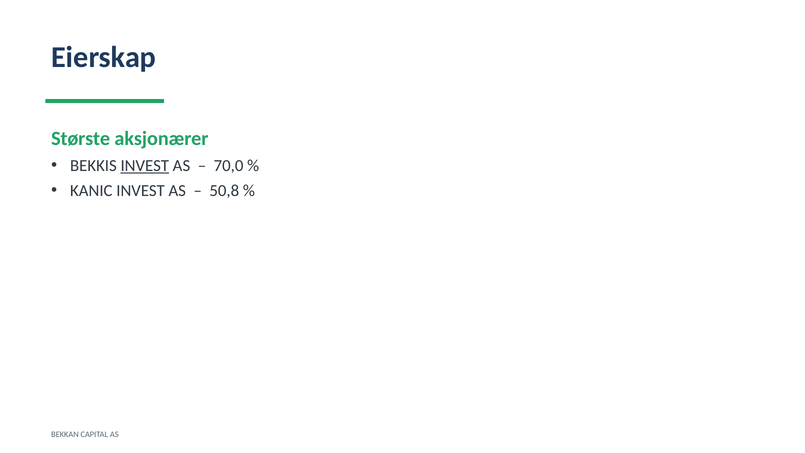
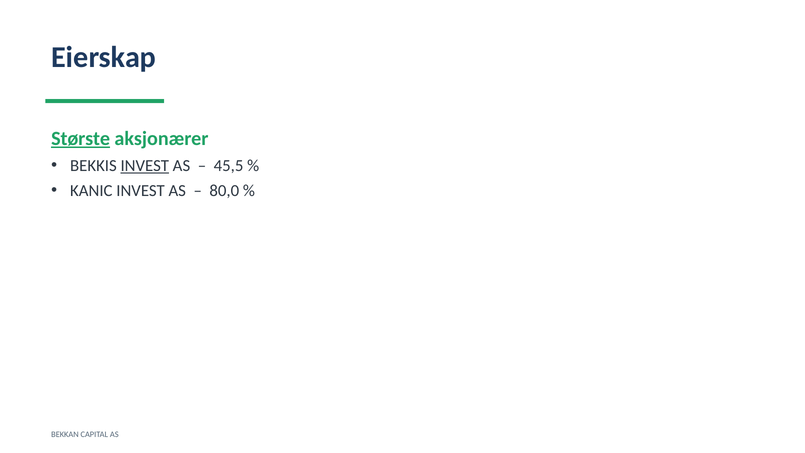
Største underline: none -> present (81, 139)
70,0: 70,0 -> 45,5 (229, 166)
50,8: 50,8 -> 80,0 (224, 191)
